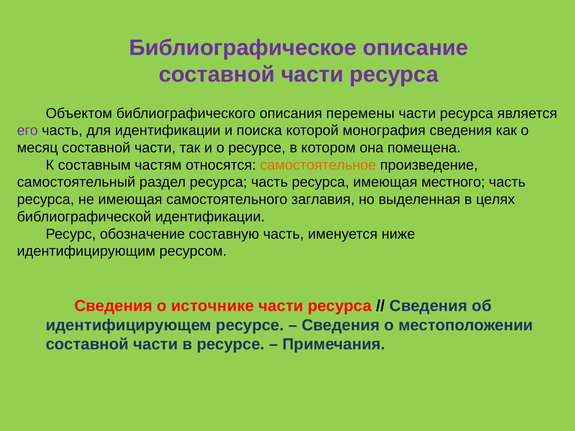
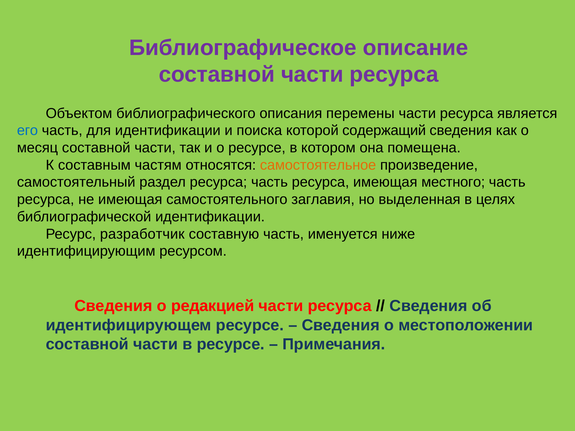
его colour: purple -> blue (27, 131)
монография: монография -> содержащий (384, 131)
обозначение: обозначение -> разработчик (142, 234)
источнике: источнике -> редакцией (213, 306)
